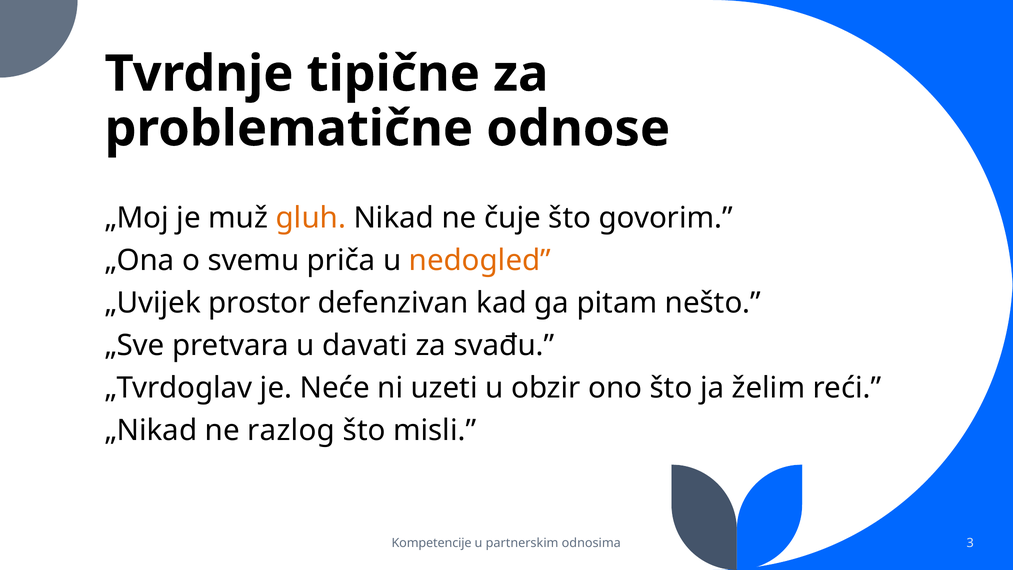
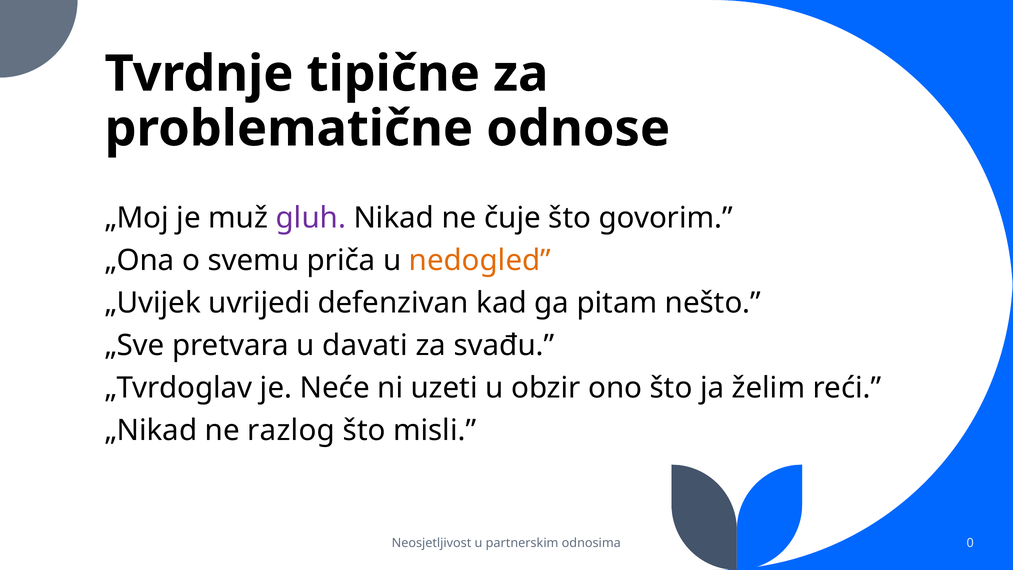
gluh colour: orange -> purple (311, 218)
prostor: prostor -> uvrijedi (259, 303)
Kompetencije: Kompetencije -> Neosjetljivost (432, 543)
3: 3 -> 0 (970, 543)
